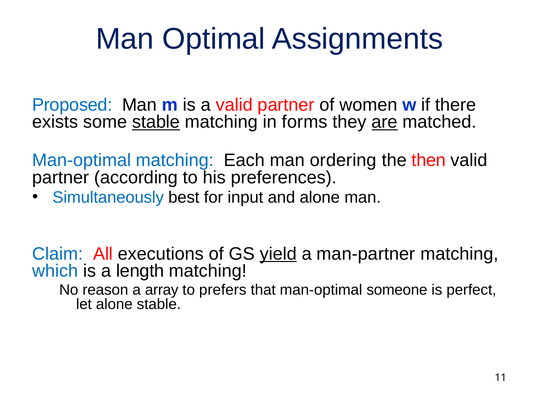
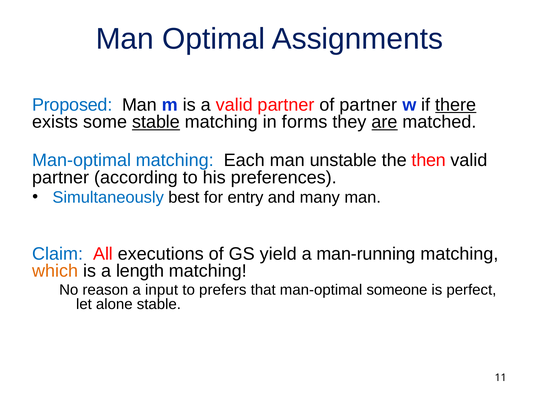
of women: women -> partner (368, 105)
there underline: none -> present (456, 105)
ordering: ordering -> unstable (343, 160)
input: input -> entry (246, 197)
and alone: alone -> many (320, 197)
yield underline: present -> none (278, 254)
man-partner: man-partner -> man-running (366, 254)
which colour: blue -> orange (55, 271)
array: array -> input (162, 290)
